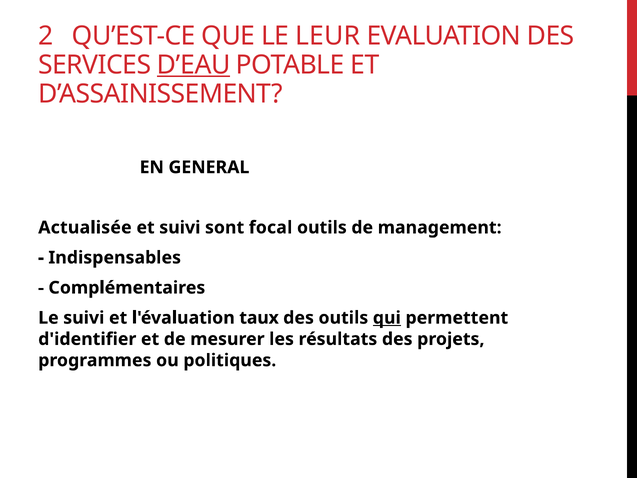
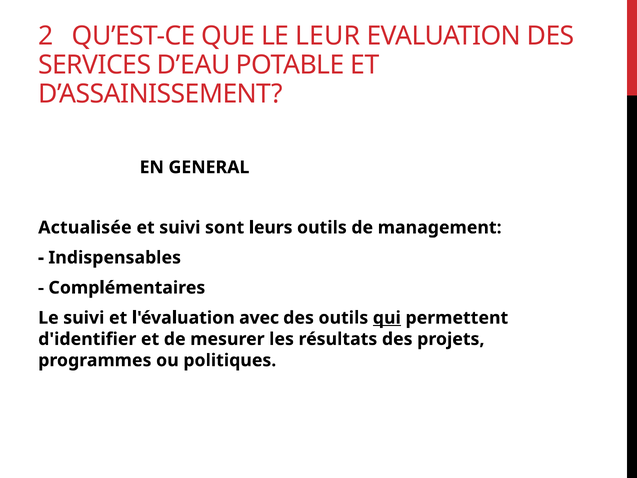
D’EAU underline: present -> none (194, 65)
focal: focal -> leurs (271, 227)
taux: taux -> avec (259, 318)
